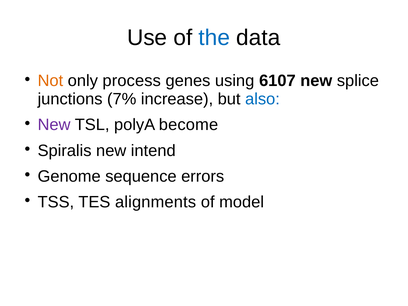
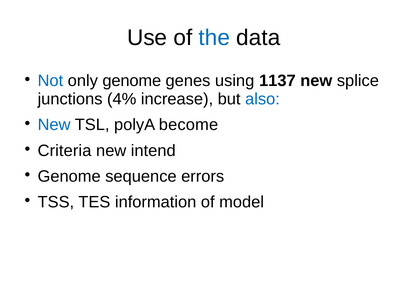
Not colour: orange -> blue (50, 81)
only process: process -> genome (132, 81)
6107: 6107 -> 1137 (277, 81)
7%: 7% -> 4% (122, 99)
New colour: purple -> blue (54, 125)
Spiralis: Spiralis -> Criteria (65, 151)
alignments: alignments -> information (156, 202)
